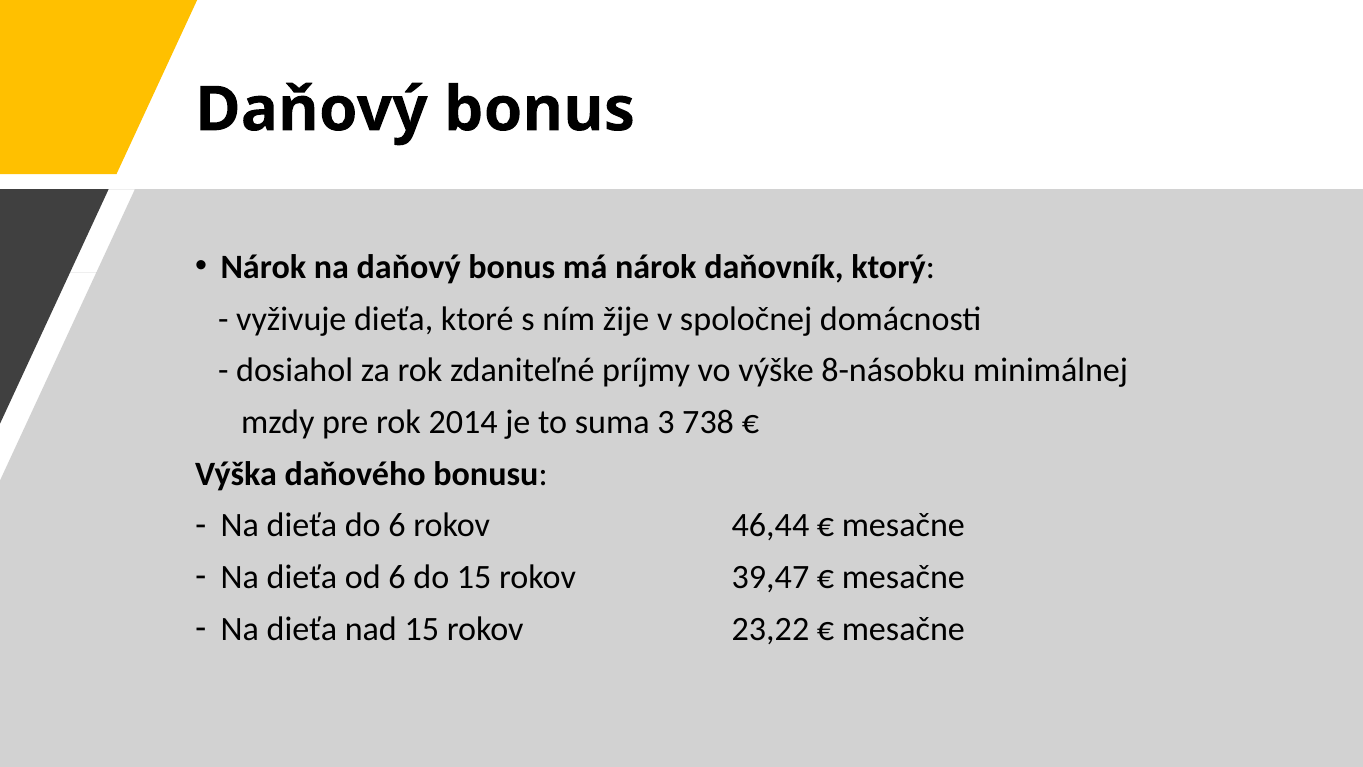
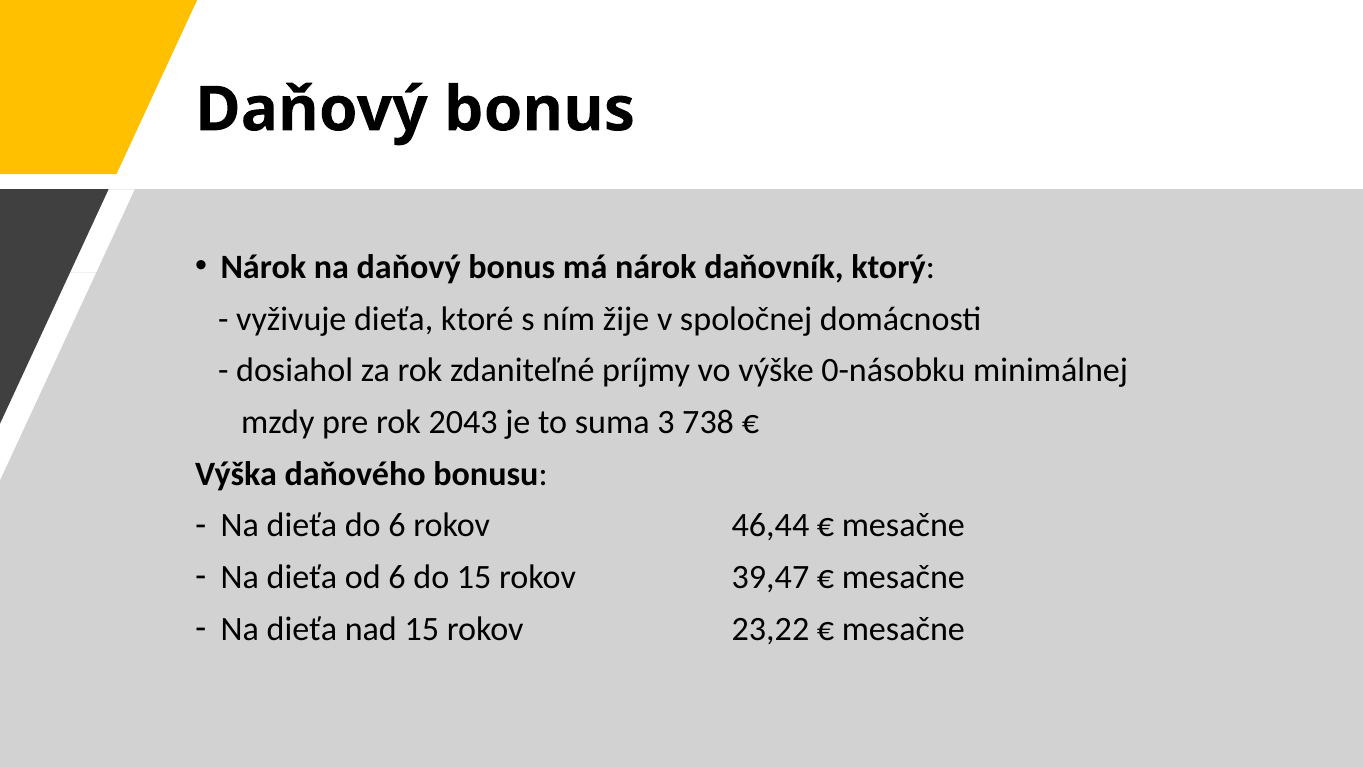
8-násobku: 8-násobku -> 0-násobku (893, 370)
2014: 2014 -> 2043 (463, 422)
